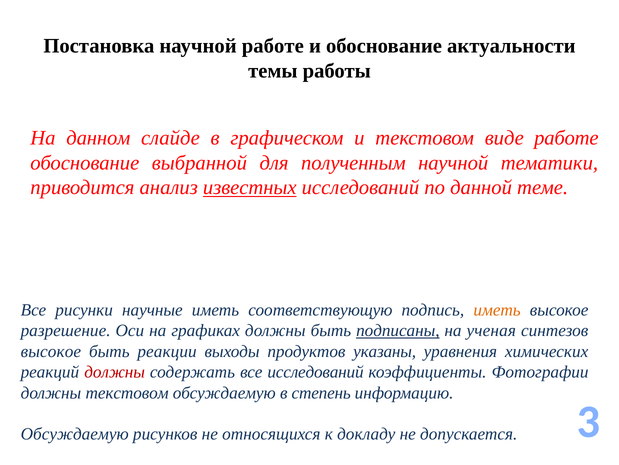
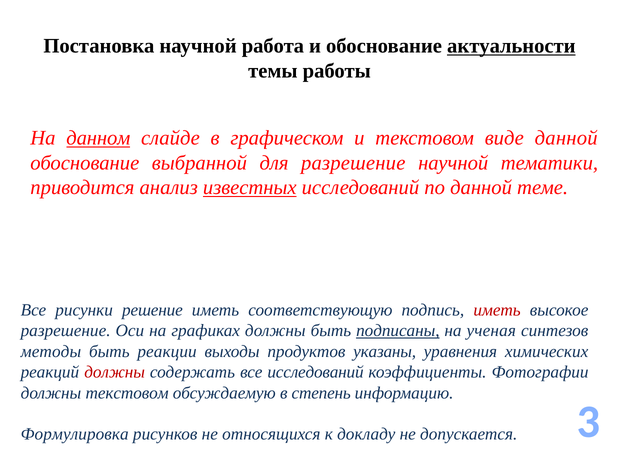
научной работе: работе -> работа (273, 46)
актуальности underline: none -> present (511, 46)
данном underline: none -> present (98, 138)
виде работе: работе -> данной (566, 138)
для полученным: полученным -> разрешение (353, 163)
научные: научные -> решение (152, 310)
иметь colour: orange -> red (497, 310)
высокое: высокое -> методы (51, 351)
Обсуждаемую: Обсуждаемую -> Формулировка (75, 433)
